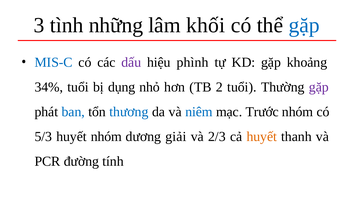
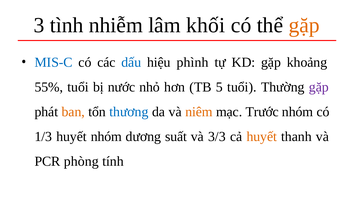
những: những -> nhiễm (116, 25)
gặp colour: blue -> orange (304, 25)
dấu colour: purple -> blue (131, 62)
34%: 34% -> 55% (49, 87)
dụng: dụng -> nước (122, 87)
2: 2 -> 5 (219, 87)
ban colour: blue -> orange (73, 112)
niêm colour: blue -> orange (199, 112)
5/3: 5/3 -> 1/3 (43, 137)
giải: giải -> suất (176, 137)
2/3: 2/3 -> 3/3 (217, 137)
đường: đường -> phòng (81, 161)
